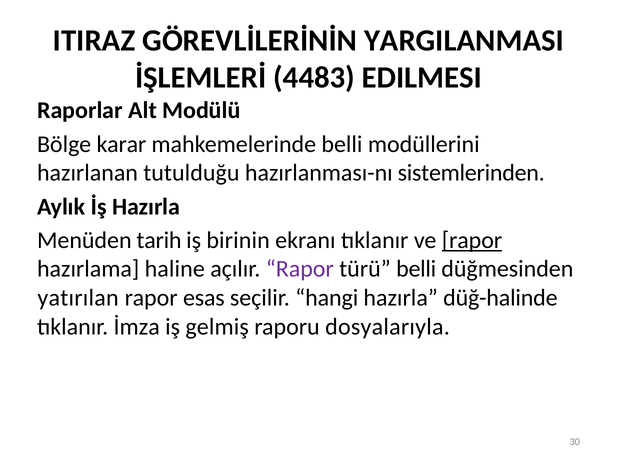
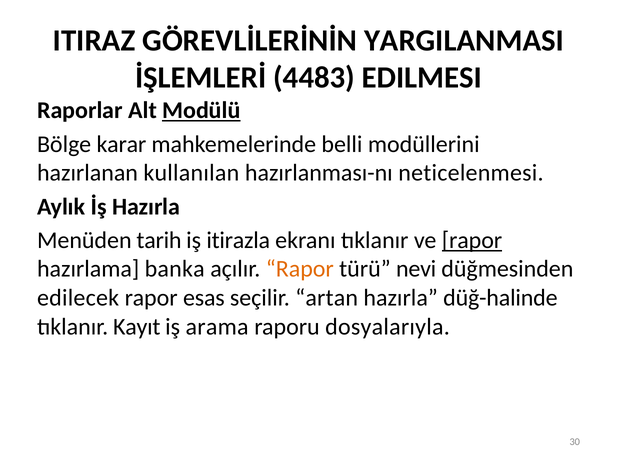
Modülü underline: none -> present (201, 110)
tutulduğu: tutulduğu -> kullanılan (191, 173)
sistemlerinden: sistemlerinden -> neticelenmesi (471, 173)
birinin: birinin -> itirazla (238, 240)
haline: haline -> banka (175, 269)
Rapor colour: purple -> orange (300, 269)
türü belli: belli -> nevi (416, 269)
yatırılan: yatırılan -> edilecek (78, 298)
hangi: hangi -> artan (327, 298)
İmza: İmza -> Kayıt (137, 327)
gelmiş: gelmiş -> arama (217, 327)
